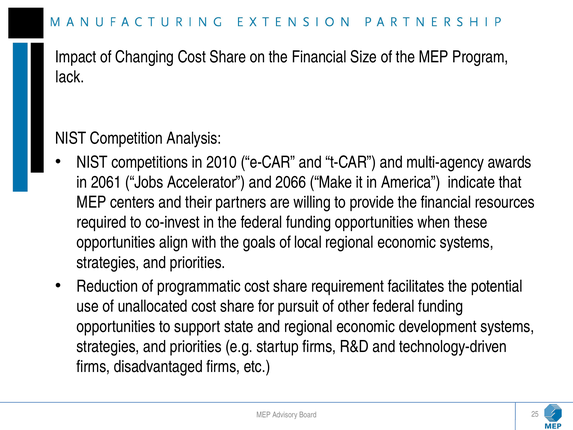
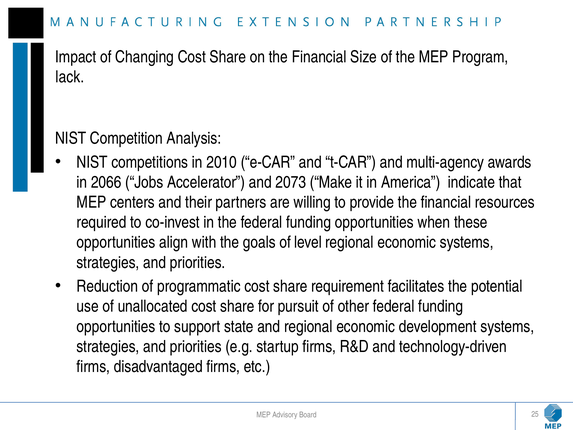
2061: 2061 -> 2066 (106, 182)
2066: 2066 -> 2073 (291, 182)
local: local -> level (308, 242)
